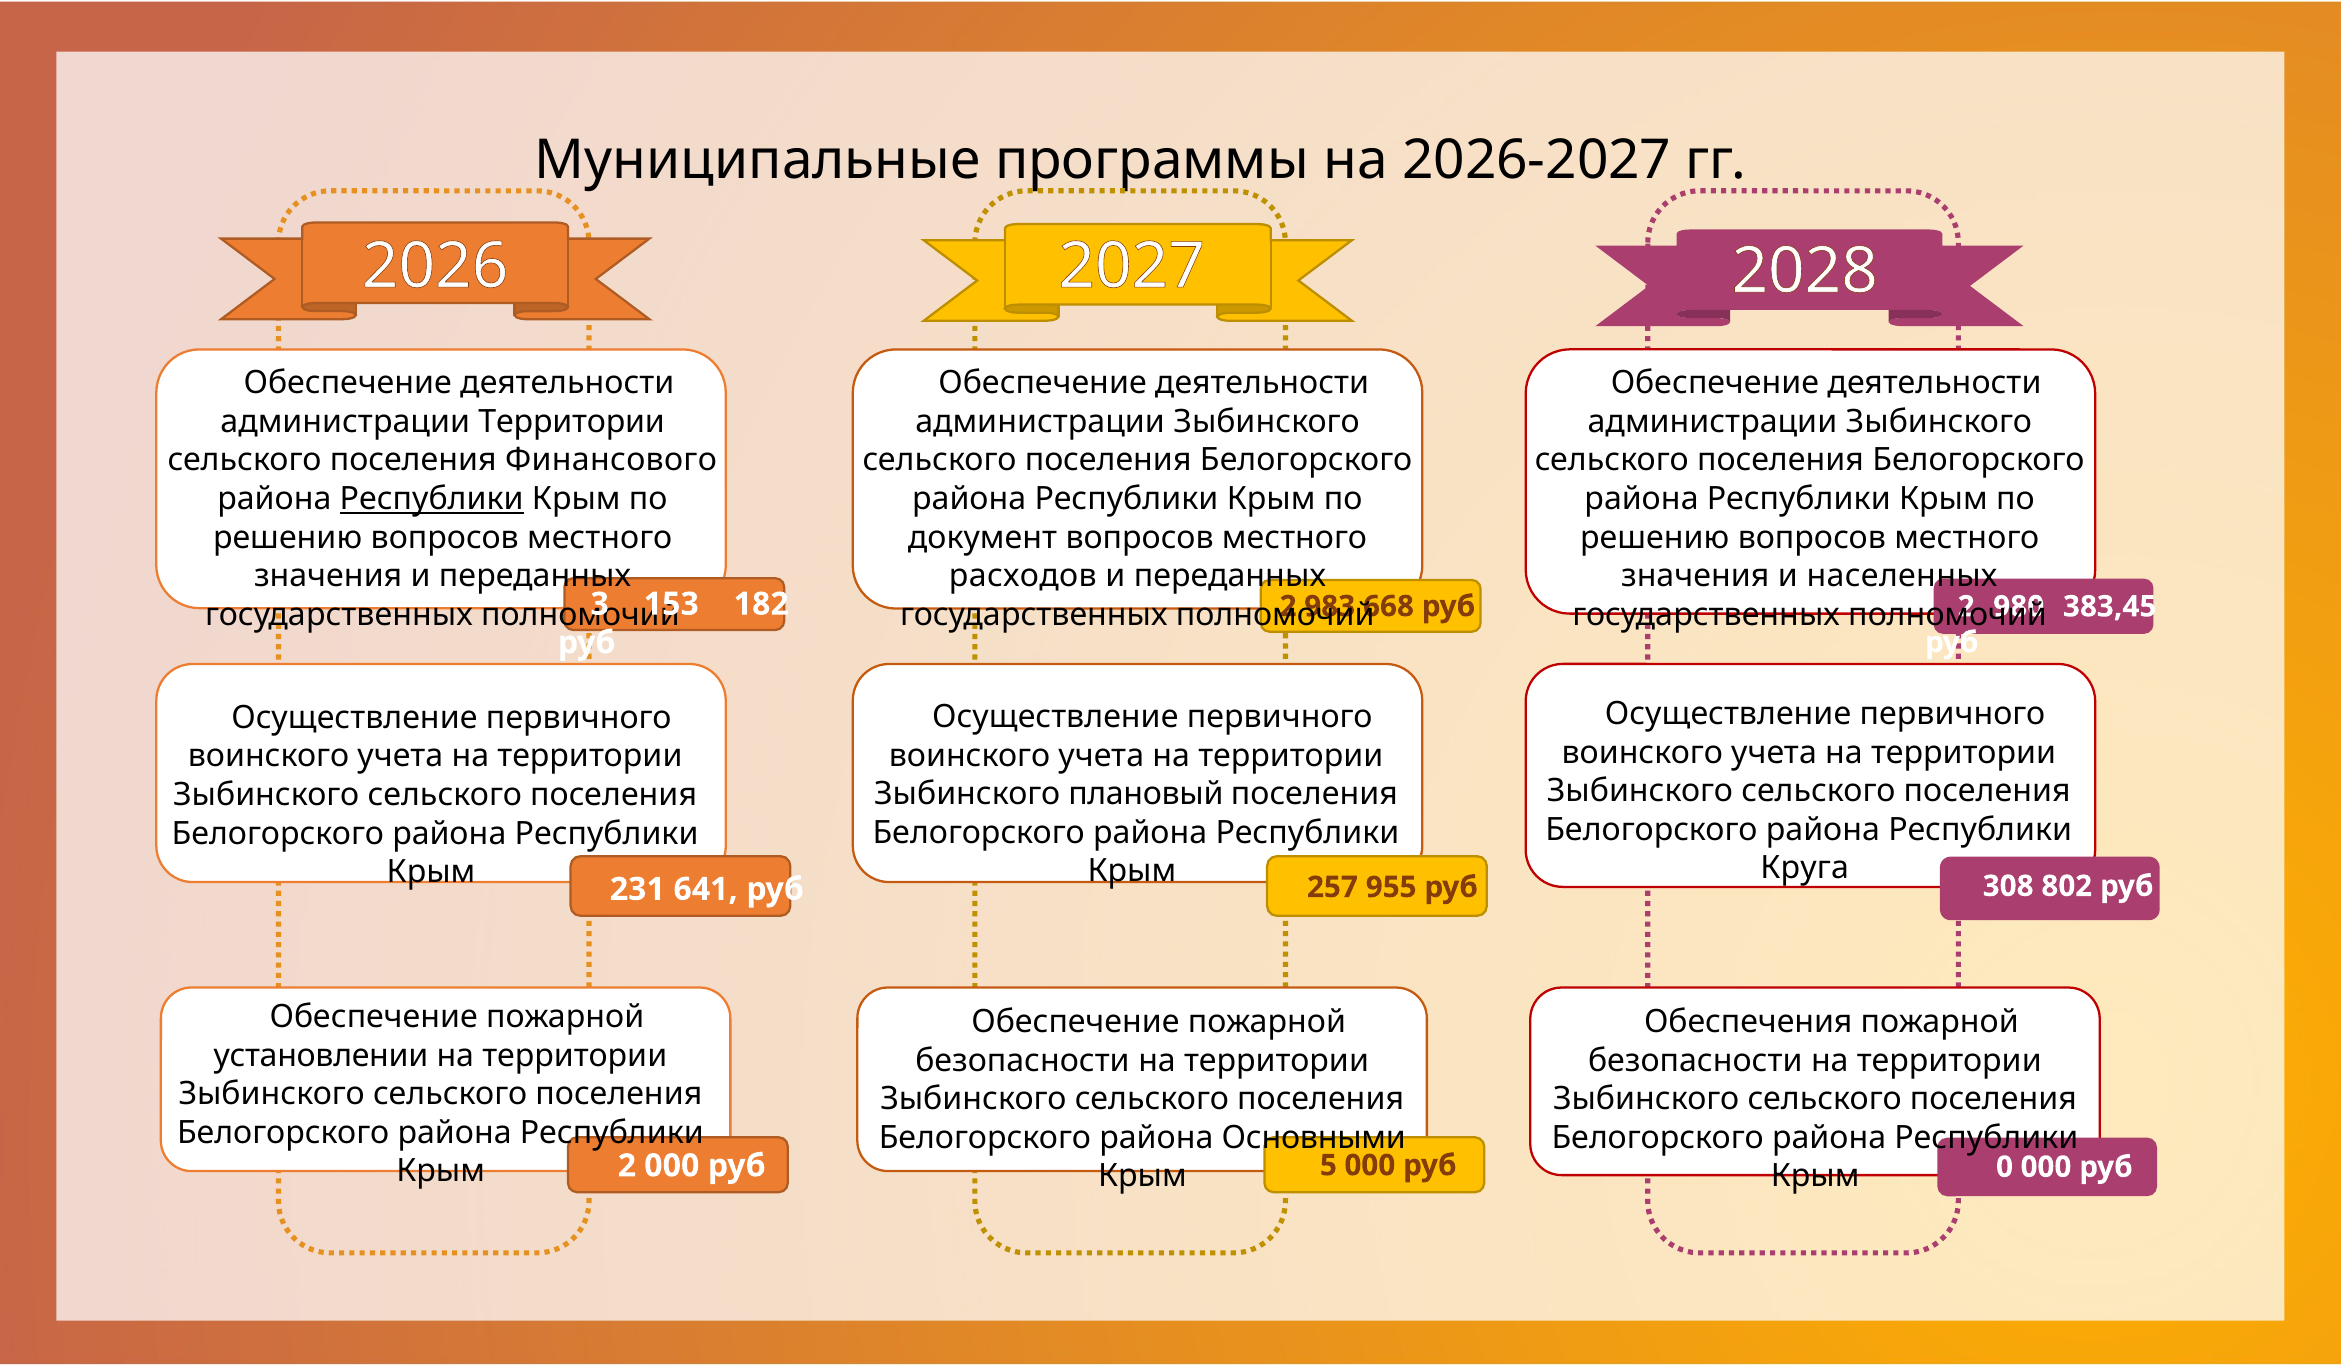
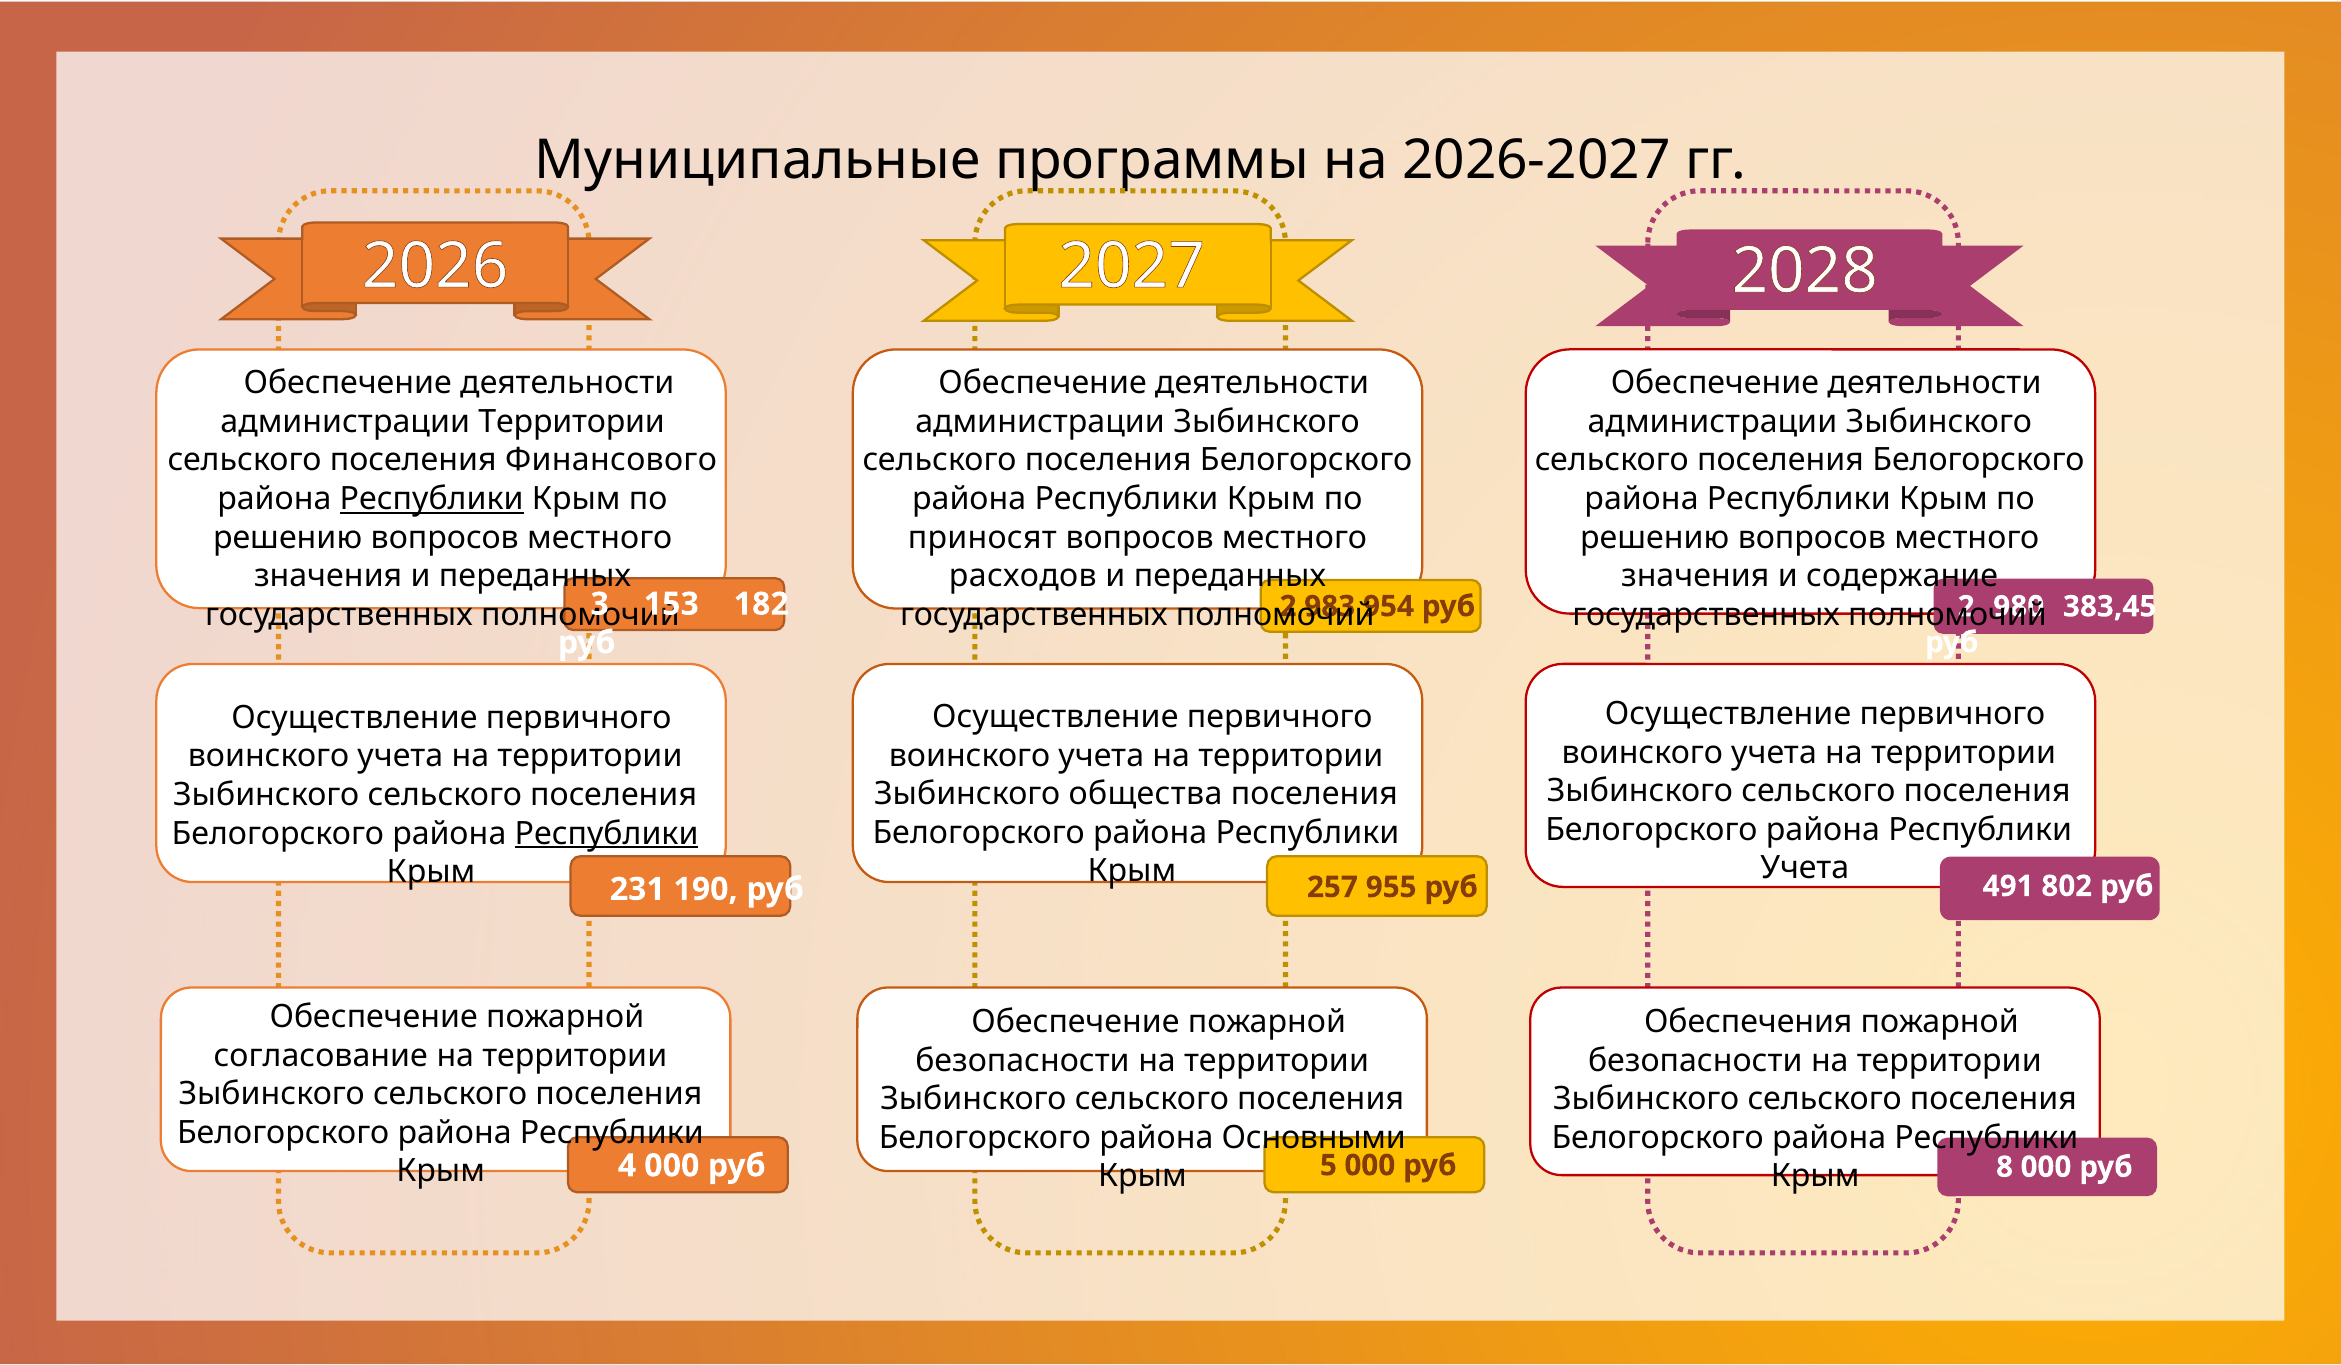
документ: документ -> приносят (982, 538)
населенных: населенных -> содержание (1902, 576)
668: 668 -> 954 (1389, 607)
плановый: плановый -> общества (1146, 794)
Республики underline: none -> present (607, 834)
Круга: Круга -> Учета (1805, 868)
308: 308 -> 491 (2008, 886)
641: 641 -> 190 (706, 890)
установлении: установлении -> согласование (321, 1056)
Крым 2: 2 -> 4 (627, 1166)
0: 0 -> 8 (2005, 1167)
